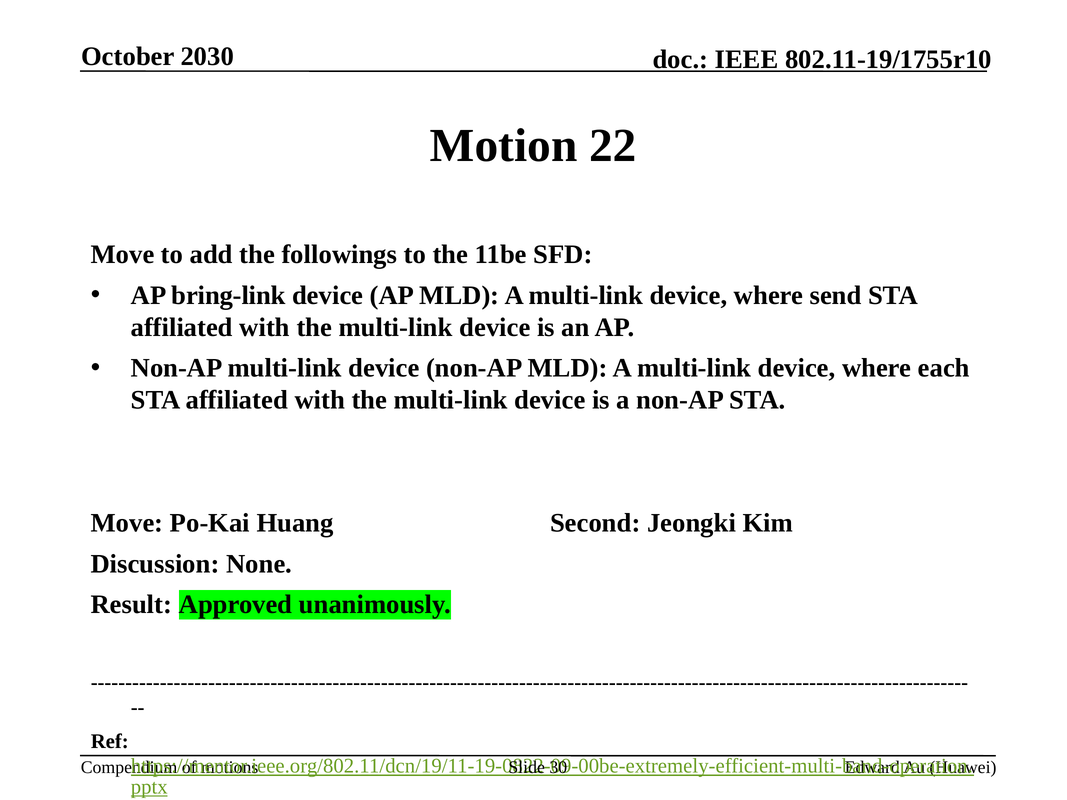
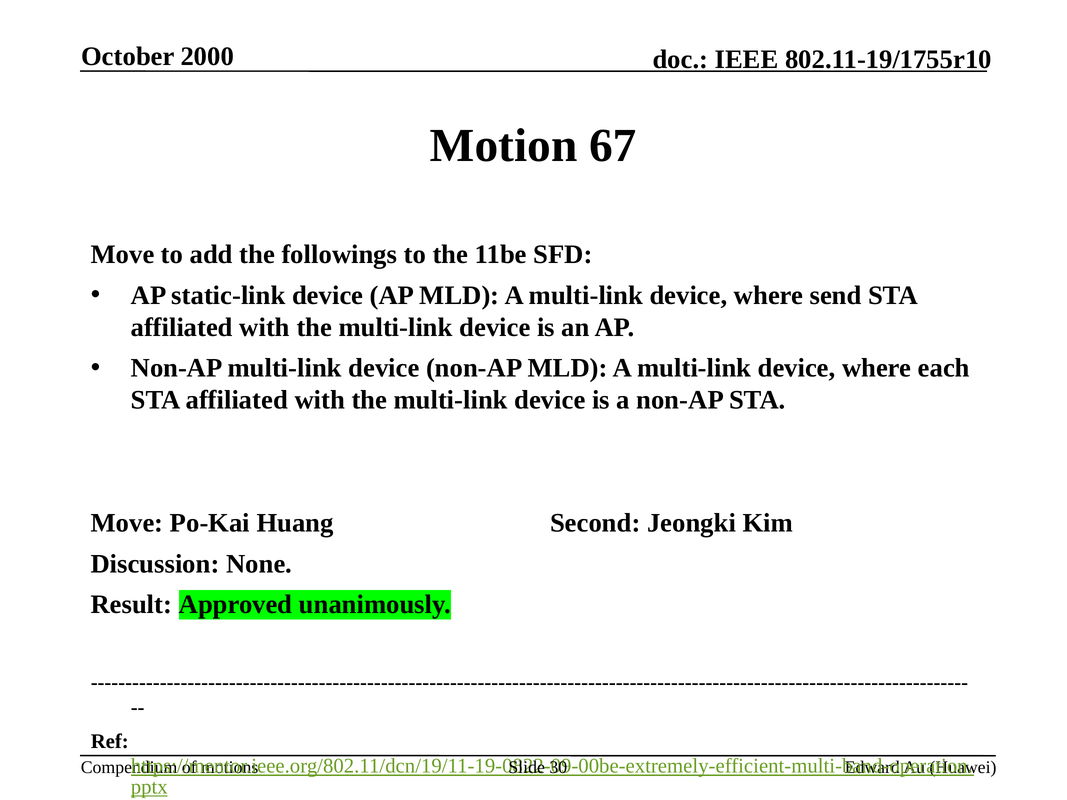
2030: 2030 -> 2000 (207, 57)
22: 22 -> 67 (613, 145)
bring-link: bring-link -> static-link (228, 295)
